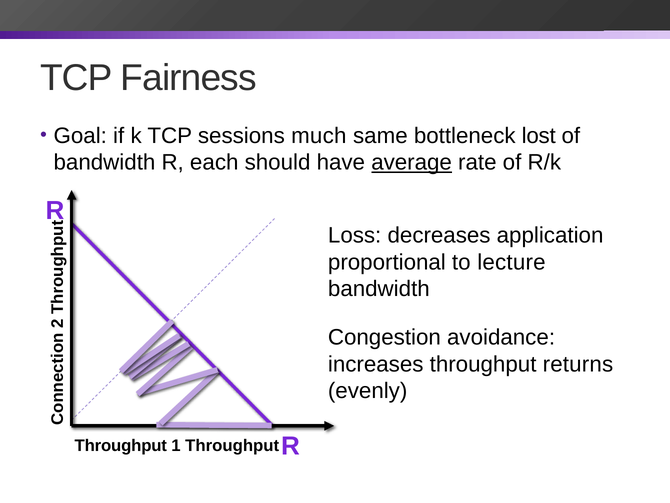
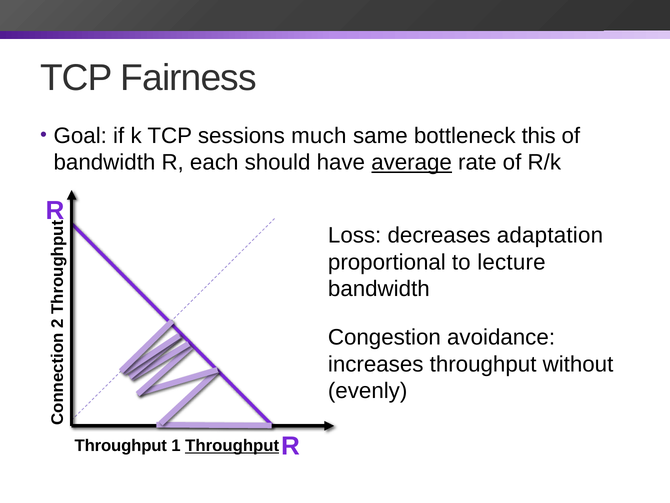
lost: lost -> this (539, 136)
application: application -> adaptation (550, 235)
returns: returns -> without (578, 364)
Throughput underline: none -> present (232, 445)
